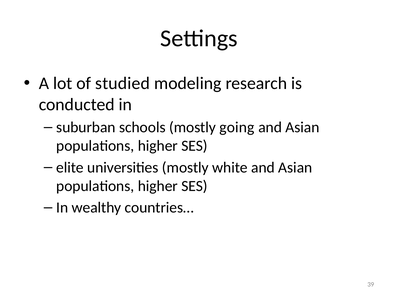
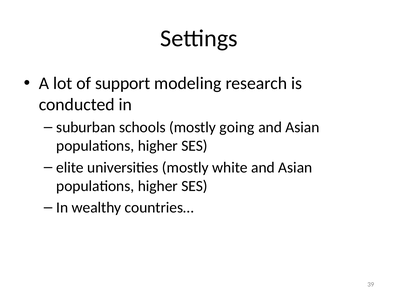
studied: studied -> support (123, 84)
